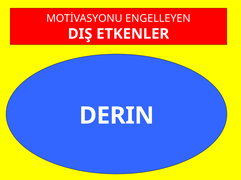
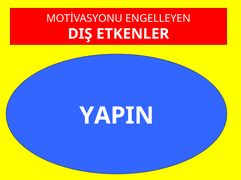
DERIN: DERIN -> YAPIN (117, 116)
